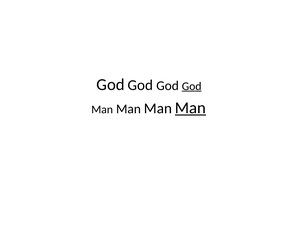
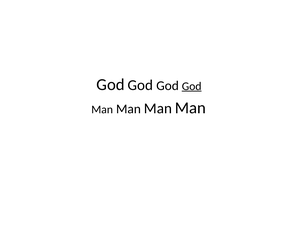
Man underline: present -> none (190, 108)
